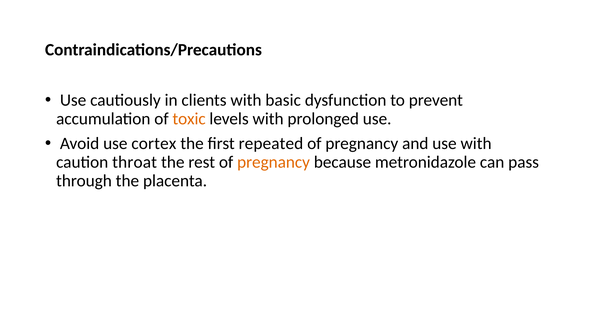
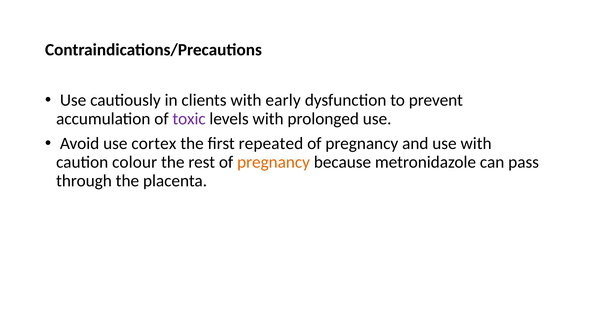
basic: basic -> early (283, 100)
toxic colour: orange -> purple (189, 119)
throat: throat -> colour (135, 162)
